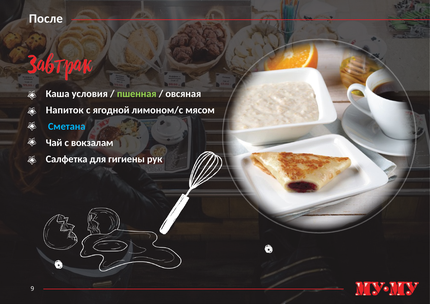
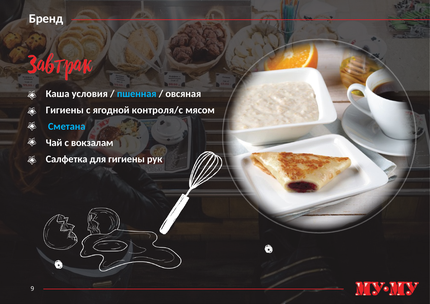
После: После -> Бренд (46, 19)
пшенная colour: light green -> light blue (137, 94)
Напиток: Напиток -> Гигиены (65, 110)
лимоном/с: лимоном/с -> контроля/с (157, 110)
